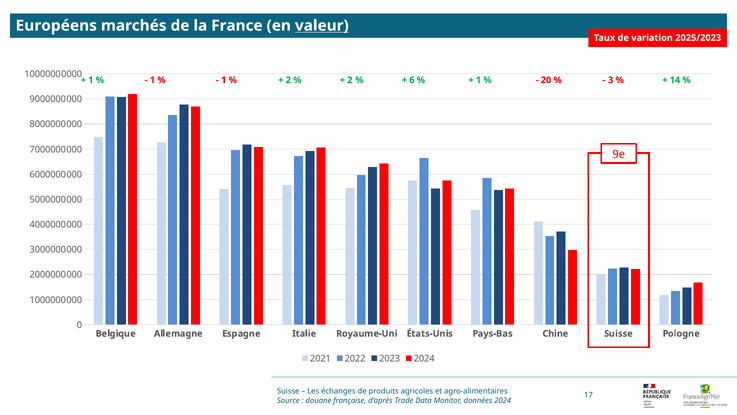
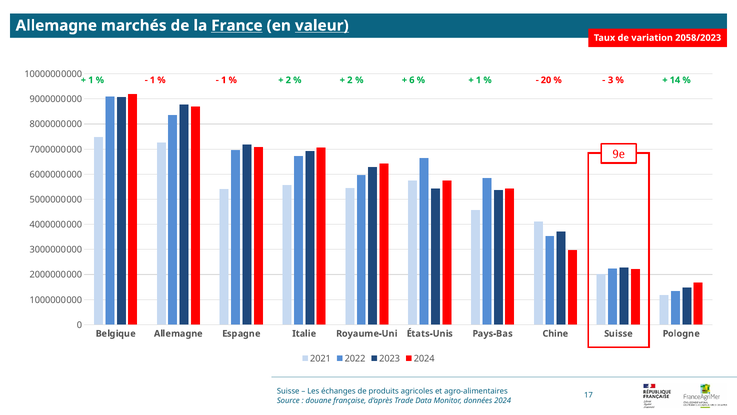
Européens: Européens -> Allemagne (56, 26)
France underline: none -> present (237, 26)
2025/2023: 2025/2023 -> 2058/2023 (698, 38)
